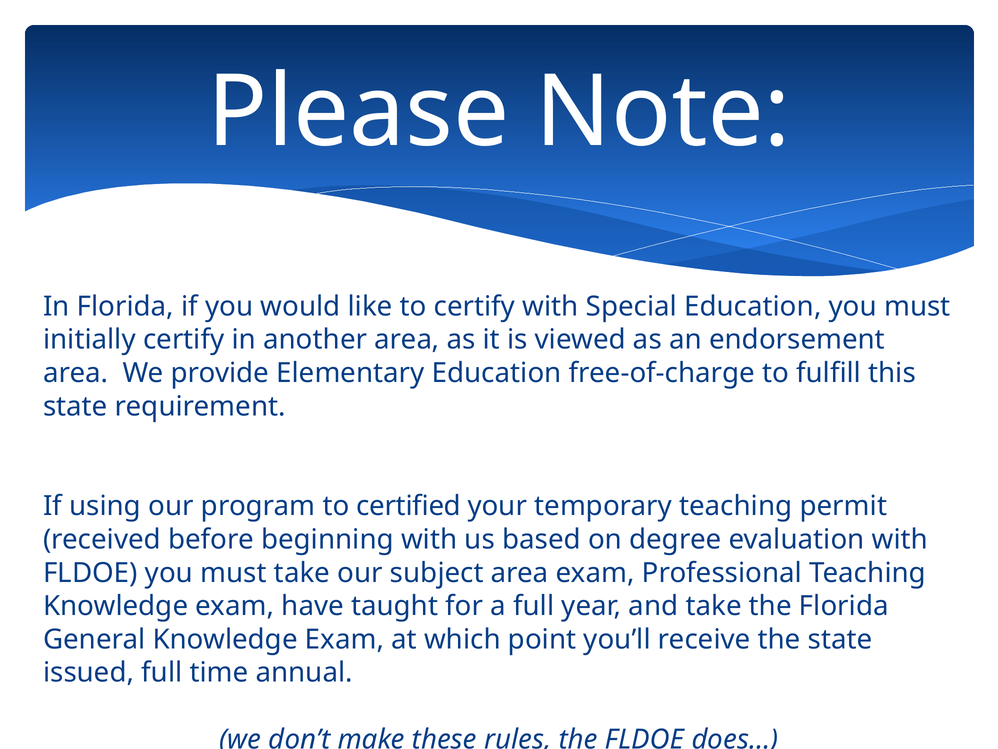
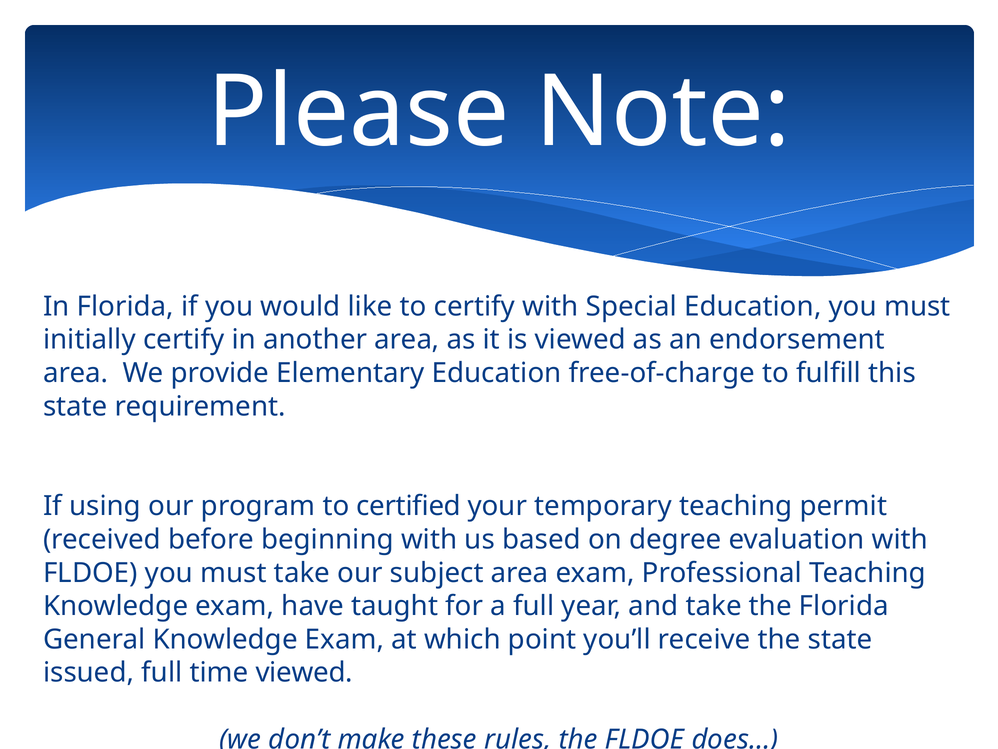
time annual: annual -> viewed (304, 672)
